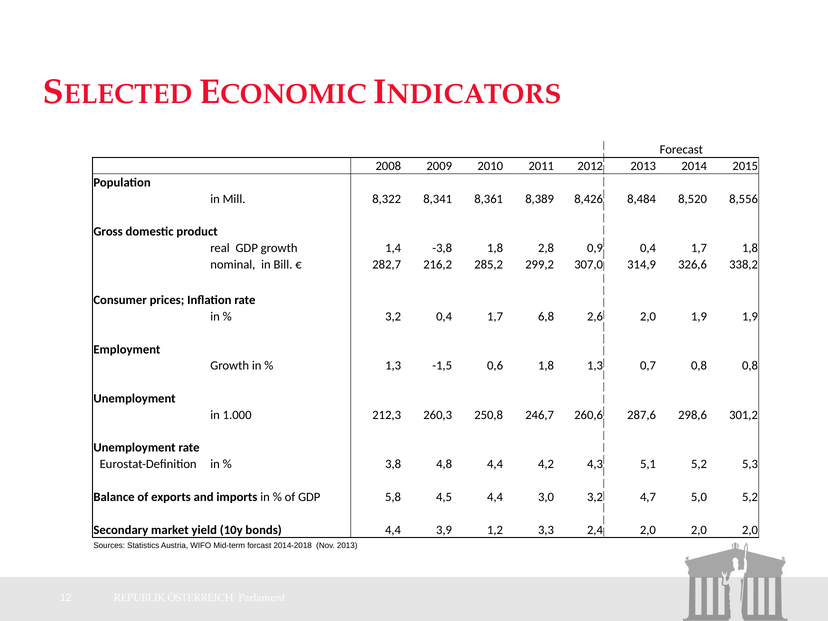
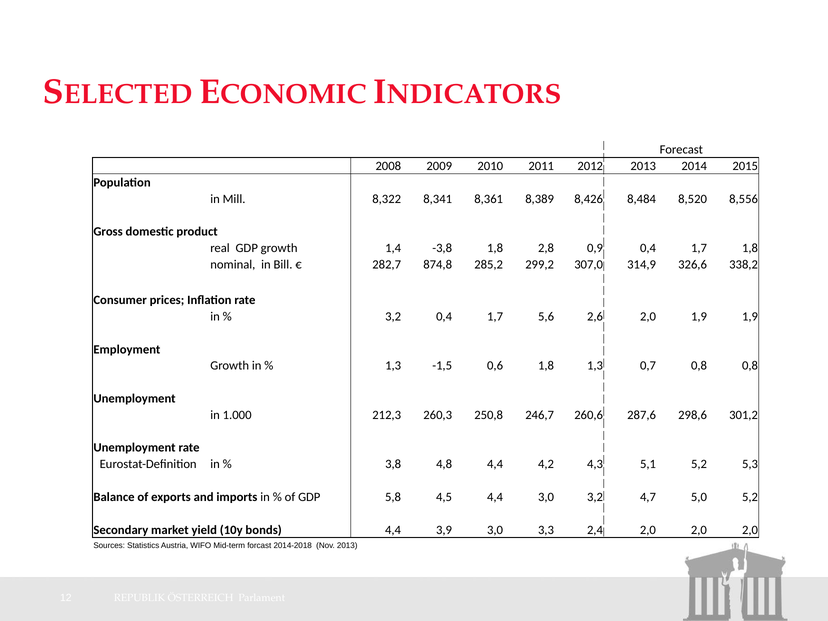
216,2: 216,2 -> 874,8 (438, 264)
6,8: 6,8 -> 5,6 (546, 317)
3,9 1,2: 1,2 -> 3,0 (495, 530)
